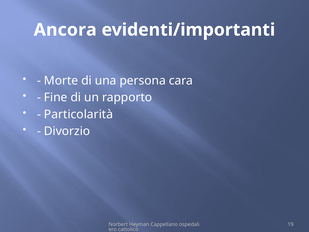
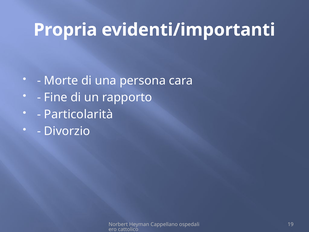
Ancora: Ancora -> Propria (65, 30)
